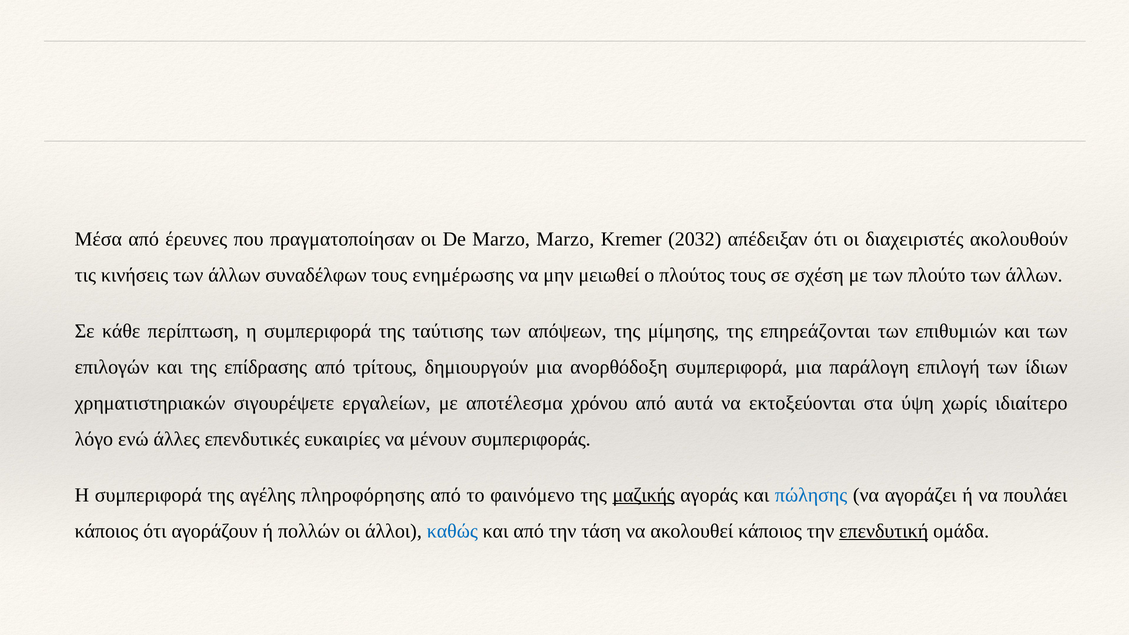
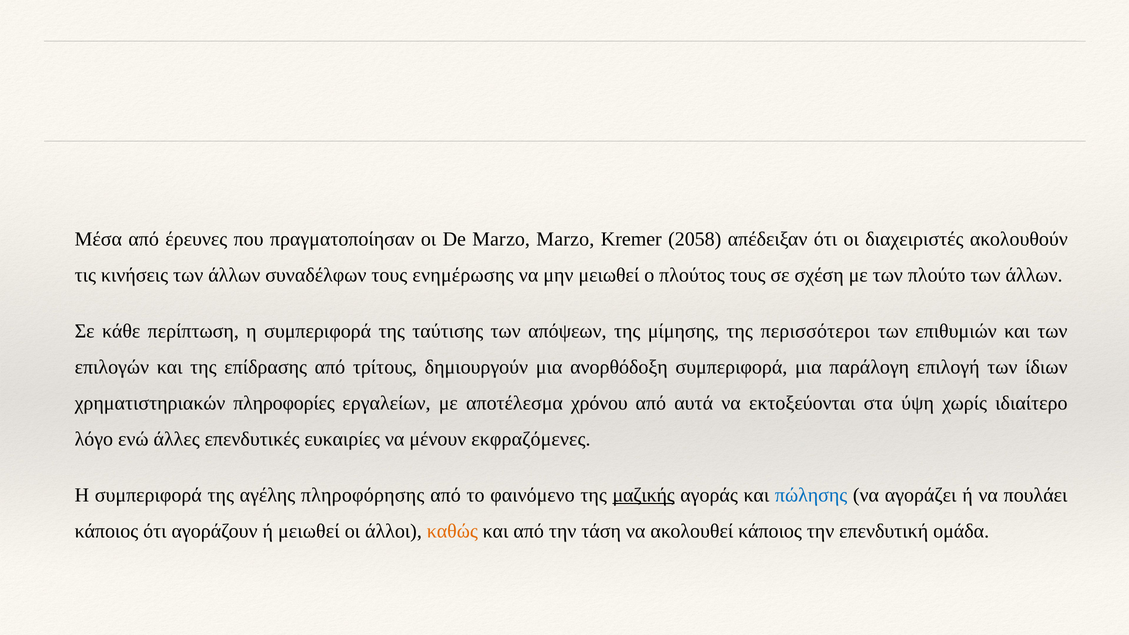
2032: 2032 -> 2058 (695, 239)
επηρεάζονται: επηρεάζονται -> περισσότεροι (815, 331)
σιγουρέψετε: σιγουρέψετε -> πληροφορίες (284, 403)
συμπεριφοράς: συμπεριφοράς -> εκφραζόμενες (531, 439)
ή πολλών: πολλών -> μειωθεί (309, 531)
καθώς colour: blue -> orange (452, 531)
επενδυτική underline: present -> none (884, 531)
